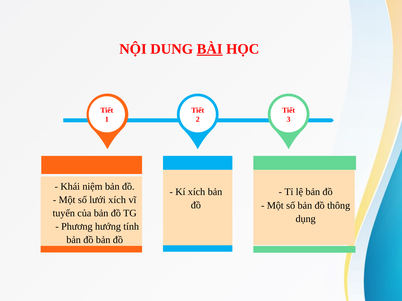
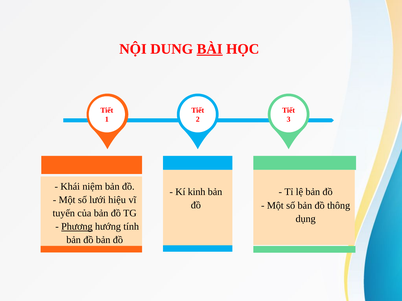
Kí xích: xích -> kinh (197, 192)
lưới xích: xích -> hiệu (117, 200)
Phương underline: none -> present (77, 227)
